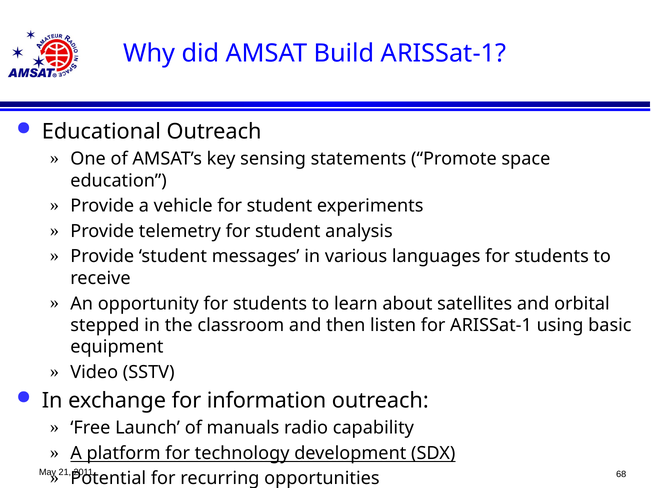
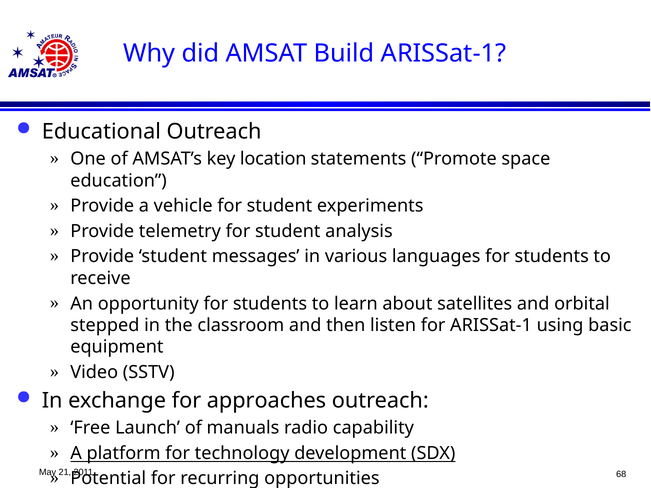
sensing: sensing -> location (273, 159)
information: information -> approaches (266, 401)
